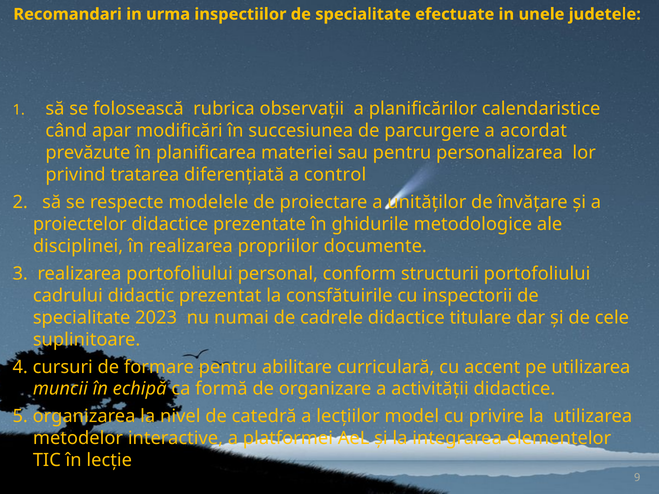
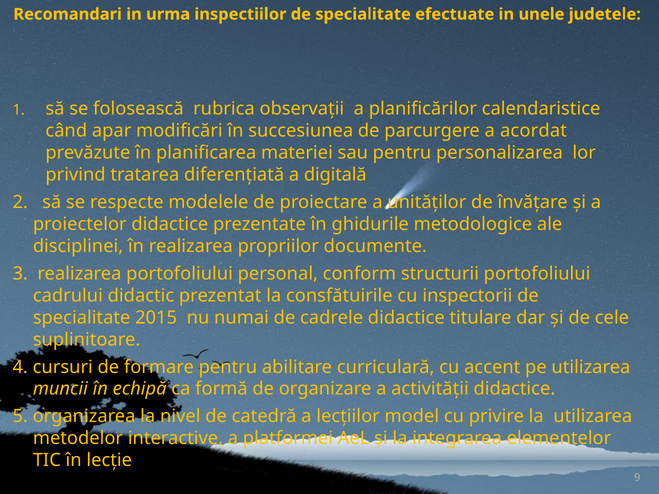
control: control -> digitală (335, 175)
2023: 2023 -> 2015 (156, 318)
